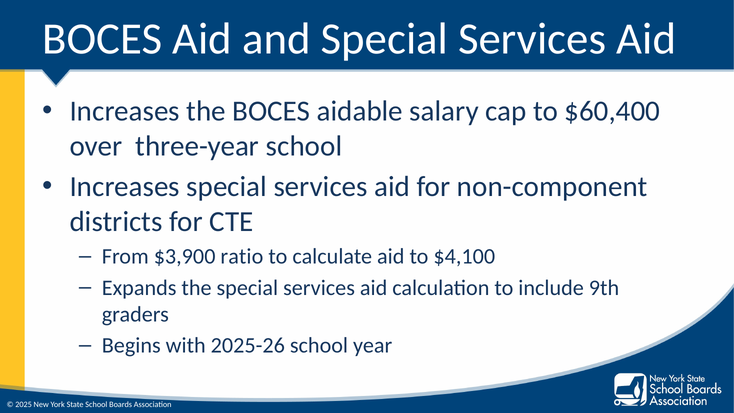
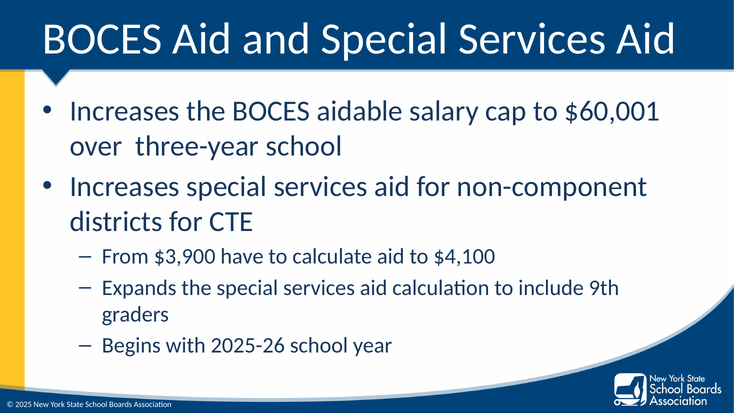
$60,400: $60,400 -> $60,001 (612, 111)
ratio: ratio -> have (242, 257)
